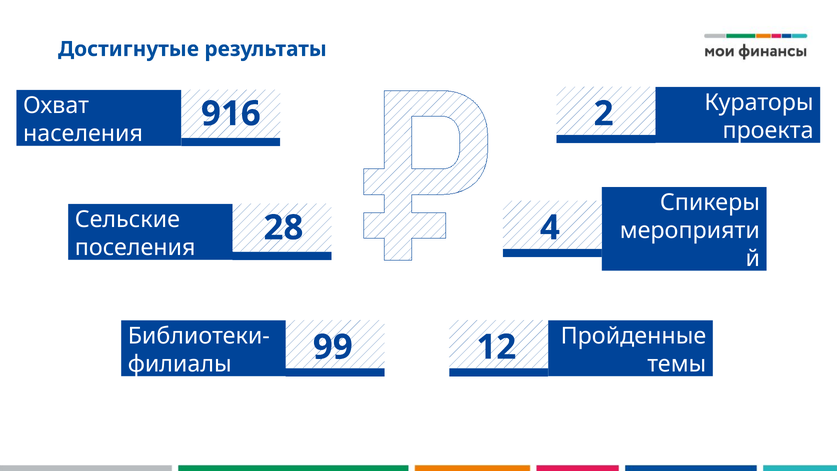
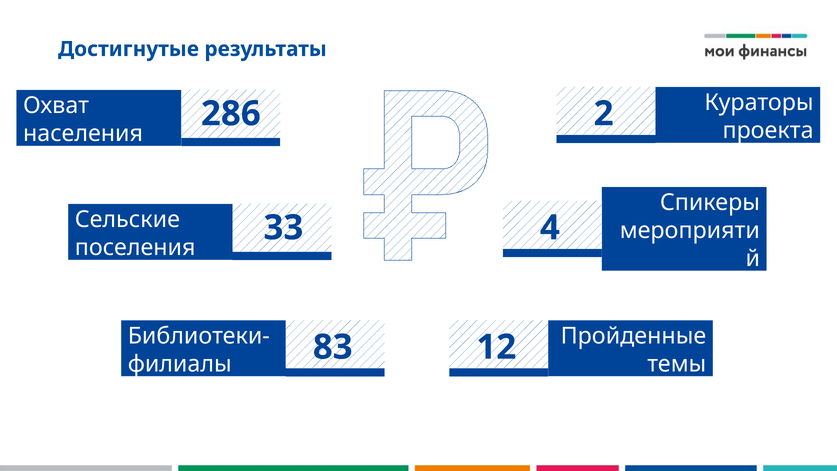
916: 916 -> 286 (231, 114)
28: 28 -> 33 (283, 228)
99: 99 -> 83 (333, 347)
